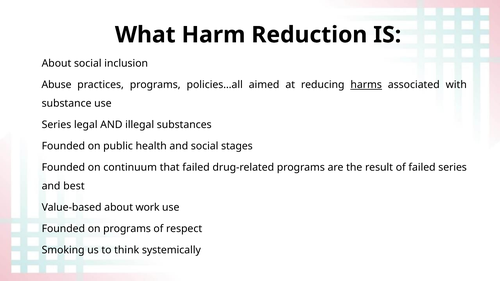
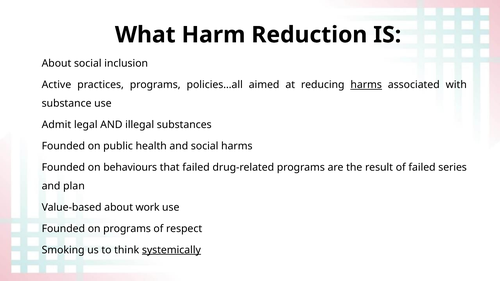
Abuse: Abuse -> Active (56, 85)
Series: Series -> Admit (56, 125)
social stages: stages -> harms (237, 146)
continuum: continuum -> behaviours (130, 168)
best: best -> plan (74, 186)
systemically underline: none -> present (171, 250)
